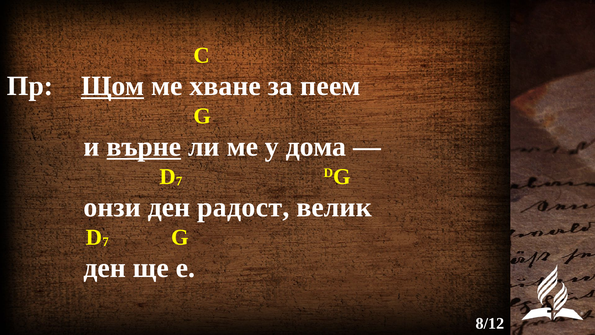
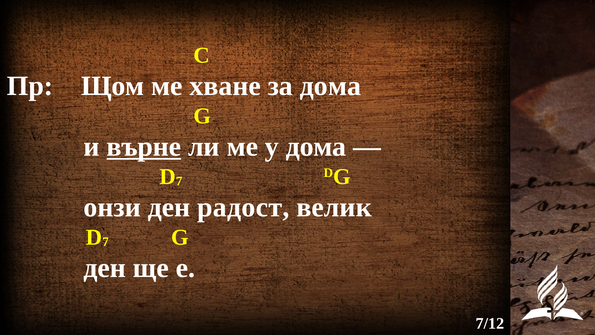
Щом underline: present -> none (113, 86)
за пеем: пеем -> дома (330, 86)
8/12: 8/12 -> 7/12 (490, 323)
